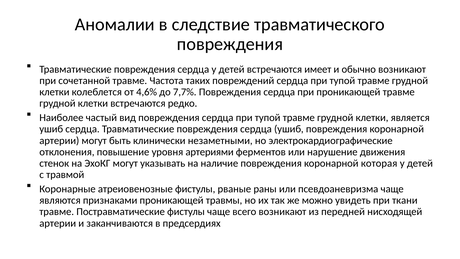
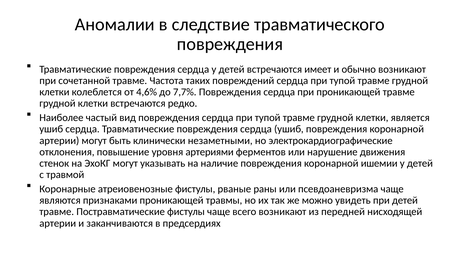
которая: которая -> ишемии (379, 163)
при ткани: ткани -> детей (405, 200)
